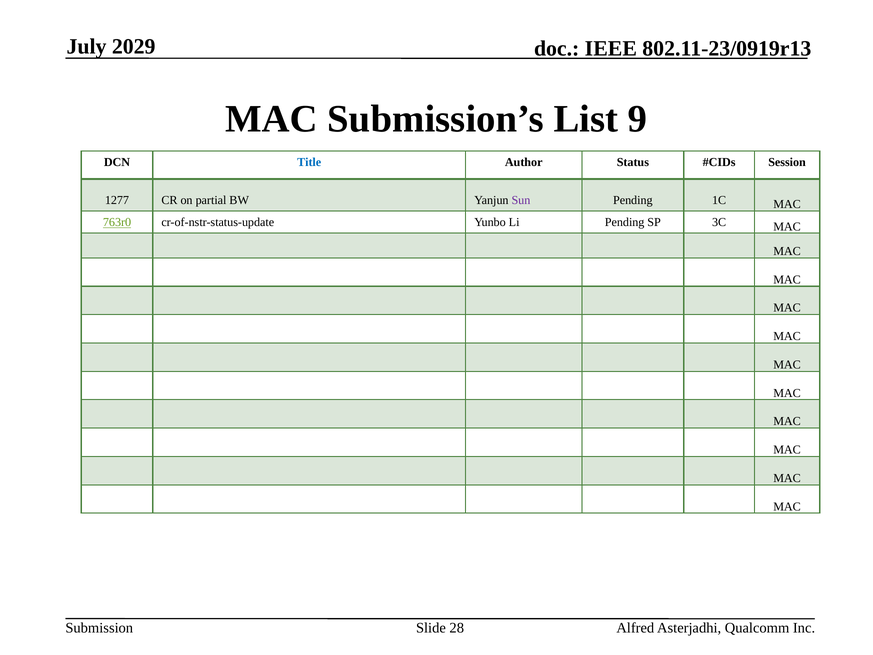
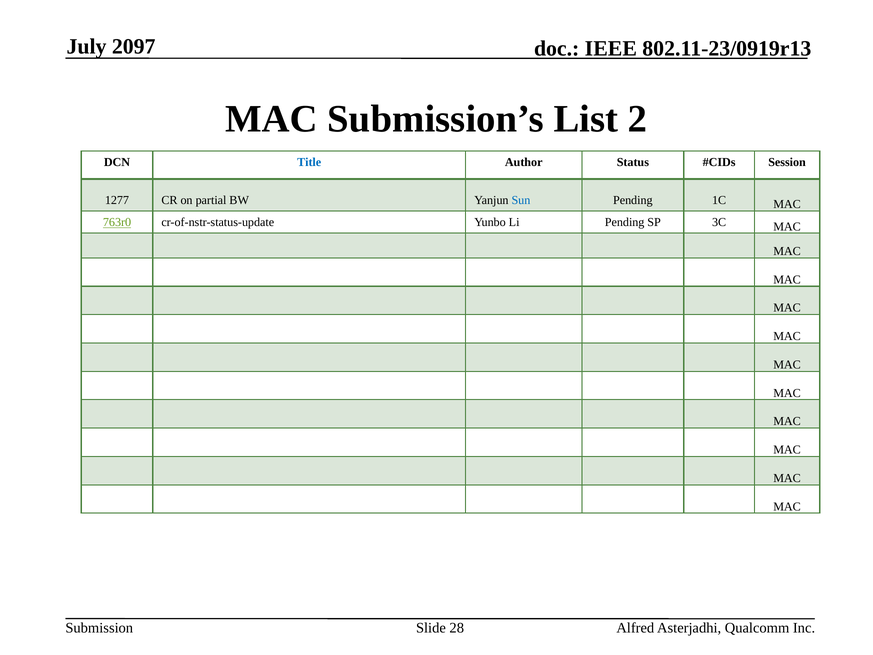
2029: 2029 -> 2097 (134, 46)
9: 9 -> 2 (638, 119)
Sun colour: purple -> blue (521, 200)
